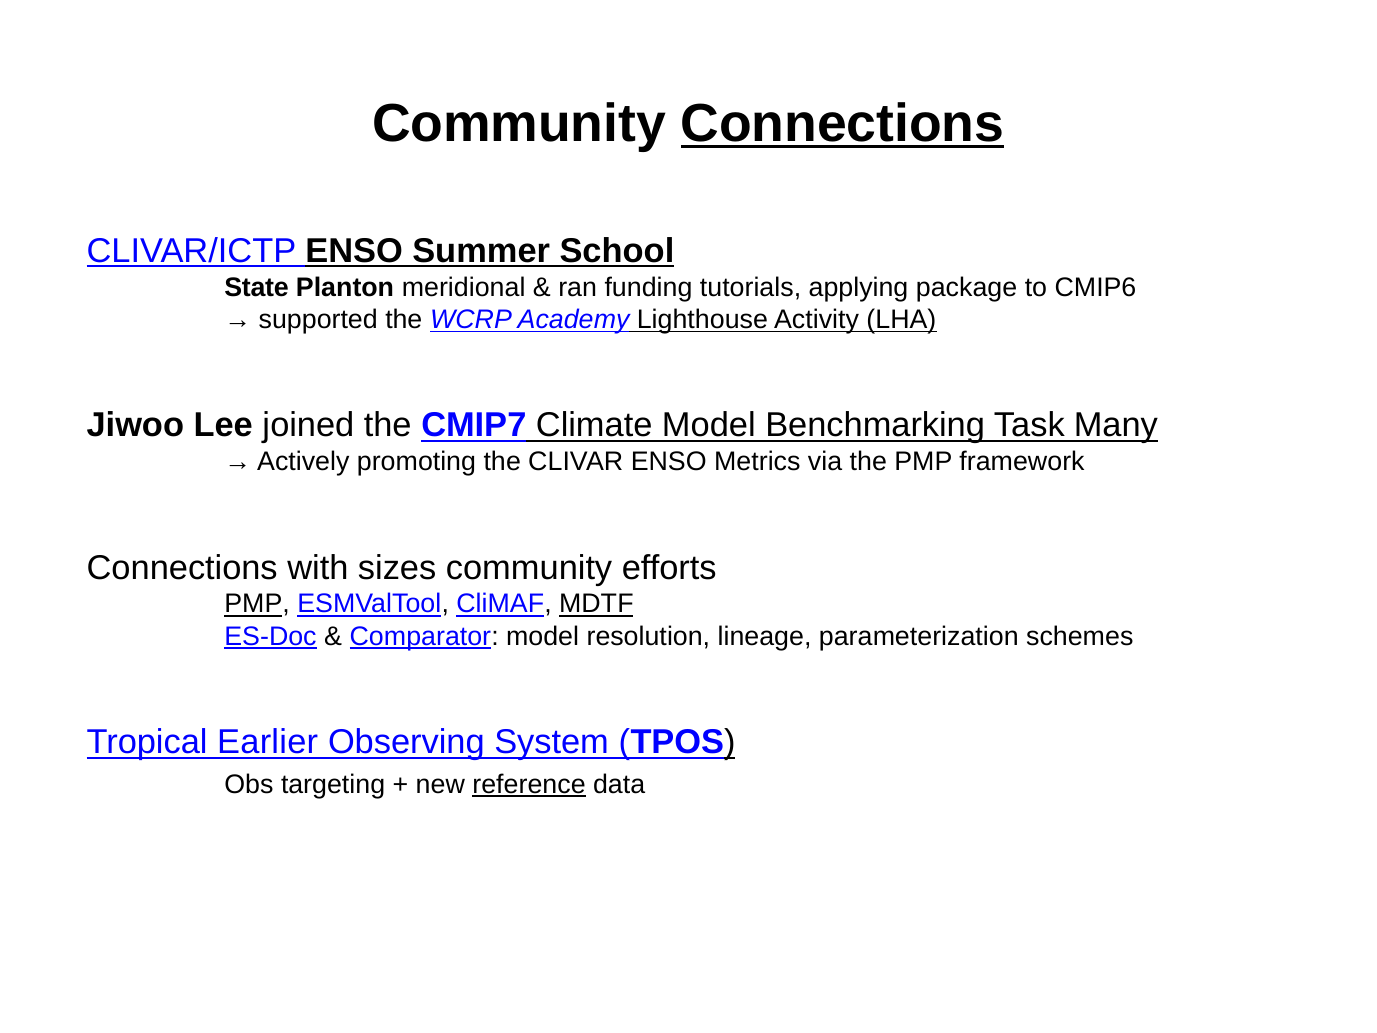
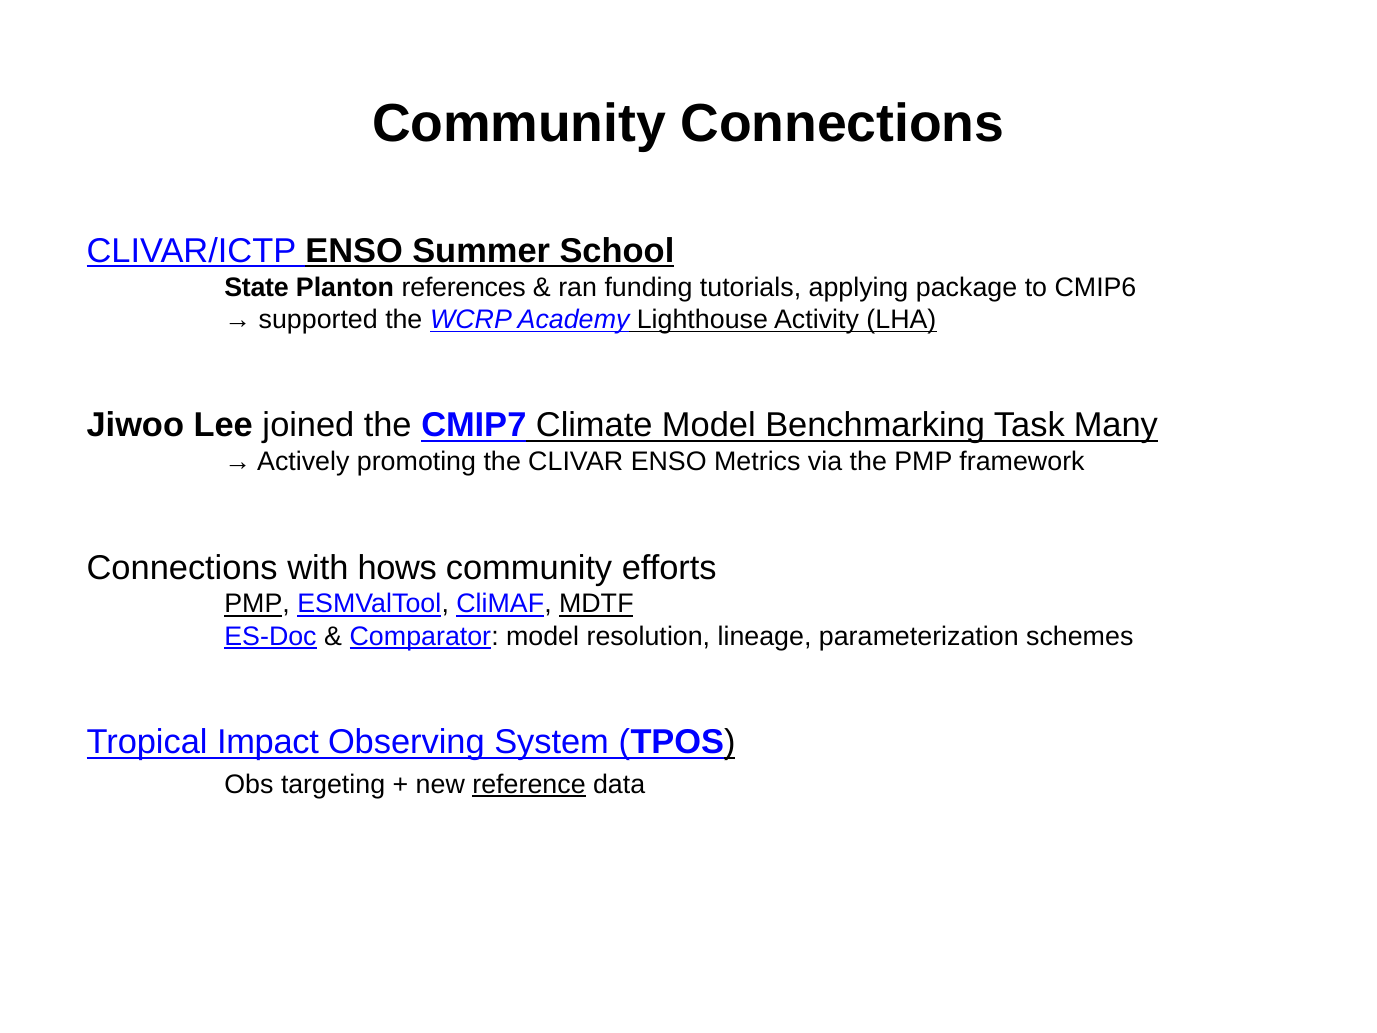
Connections underline: present -> none (843, 123)
meridional: meridional -> references (464, 287)
sizes: sizes -> hows (397, 568)
Earlier: Earlier -> Impact (268, 742)
